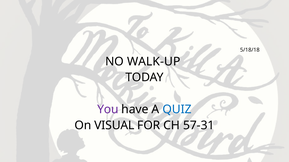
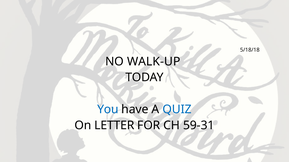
You colour: purple -> blue (108, 110)
VISUAL: VISUAL -> LETTER (114, 126)
57-31: 57-31 -> 59-31 (199, 126)
